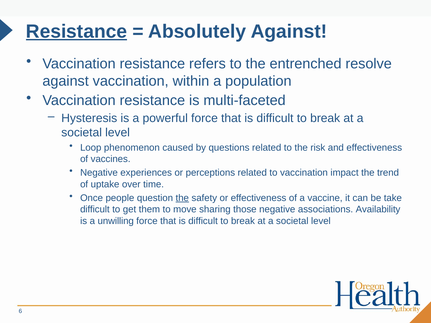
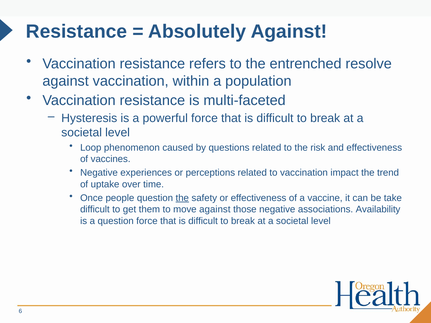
Resistance underline: present -> none (76, 32)
move sharing: sharing -> against (215, 210)
a unwilling: unwilling -> question (116, 221)
